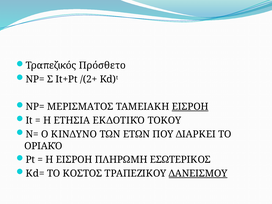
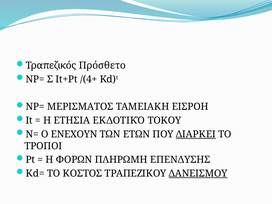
/(2+: /(2+ -> /(4+ (89, 79)
ΕΙΣΡΟΗ underline: present -> none (190, 107)
ΚΙΝΔΥΝΟ: ΚΙΝΔΥΝΟ -> ΕΝΕΧΟΥΝ (74, 134)
ΔΙΑΡΚΕΙ underline: none -> present (196, 134)
ΟΡΙΑΚΌ: ΟΡΙΑΚΌ -> ΤΡΟΠΟΙ (43, 146)
Η ΕΙΣΡΟΗ: ΕΙΣΡΟΗ -> ΦΟΡΩΝ (74, 160)
ΕΣΩΤΕΡΙΚΟΣ: ΕΣΩΤΕΡΙΚΟΣ -> ΕΠΕΝΔΥΣΗΣ (180, 160)
